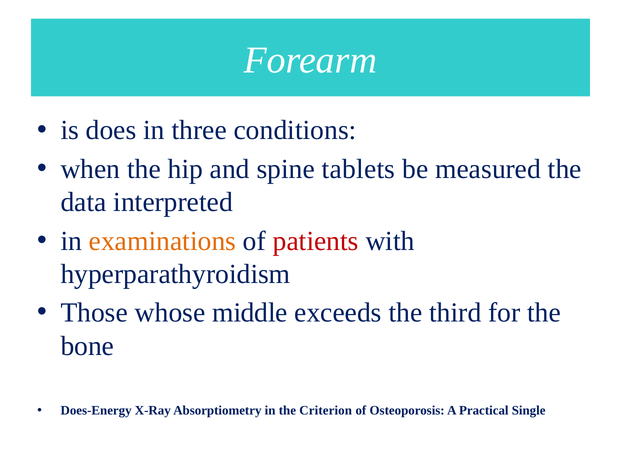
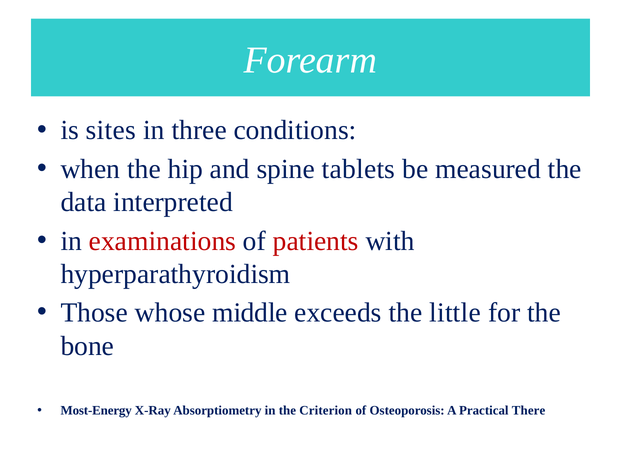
does: does -> sites (111, 130)
examinations colour: orange -> red (163, 241)
third: third -> little (455, 313)
Does-Energy: Does-Energy -> Most-Energy (96, 410)
Single: Single -> There (529, 410)
